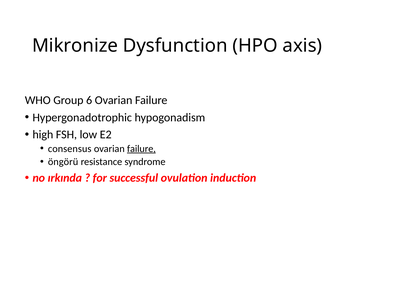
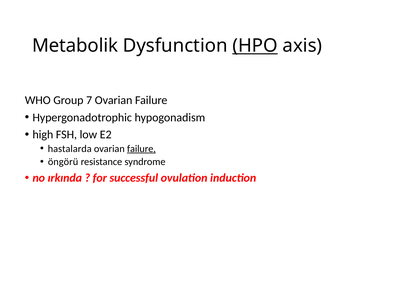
Mikronize: Mikronize -> Metabolik (75, 46)
HPO underline: none -> present (255, 46)
6: 6 -> 7 (89, 100)
consensus: consensus -> hastalarda (70, 148)
